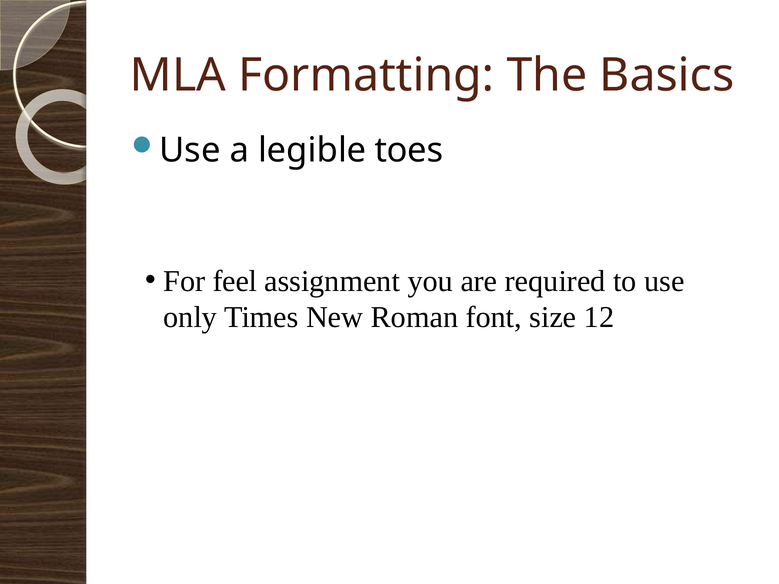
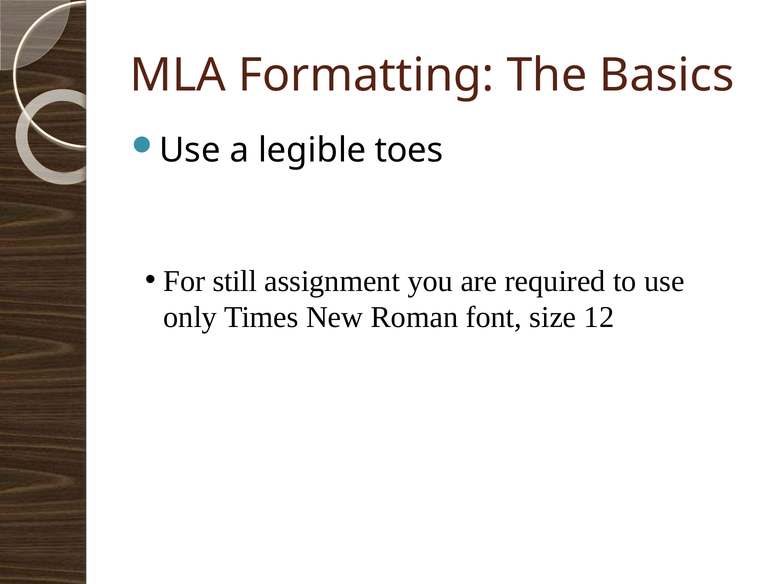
feel: feel -> still (235, 281)
